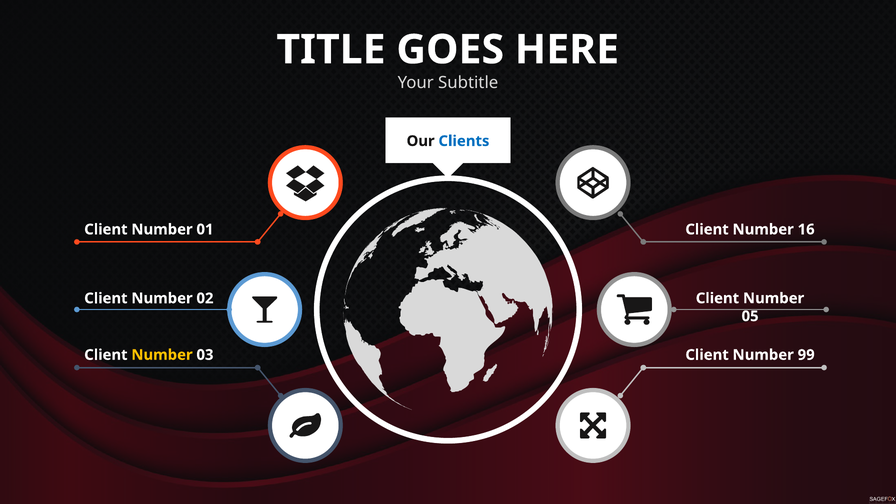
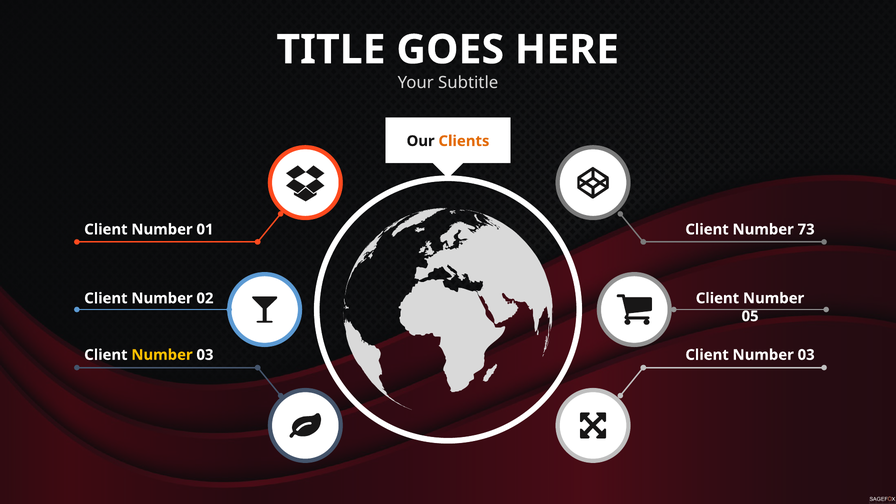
Clients colour: blue -> orange (464, 141)
16: 16 -> 73 (806, 229)
99: 99 -> 03 (806, 355)
